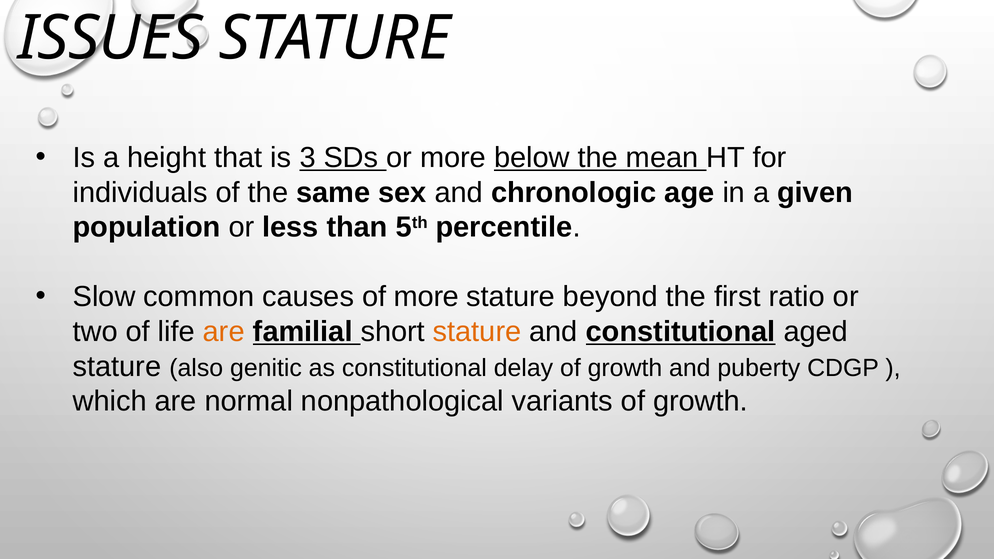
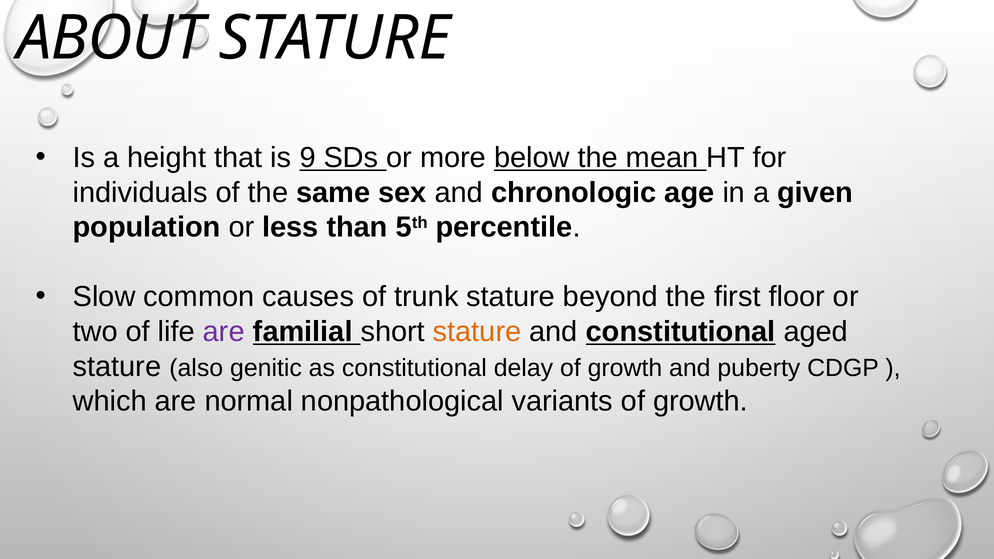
ISSUES: ISSUES -> ABOUT (111, 38)
3: 3 -> 9 (308, 158)
of more: more -> trunk (426, 297)
ratio: ratio -> floor (797, 297)
are colour: orange -> purple (224, 332)
